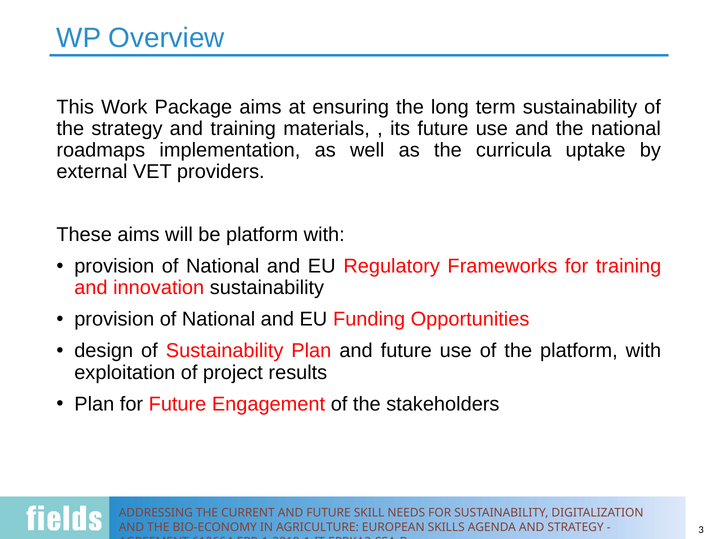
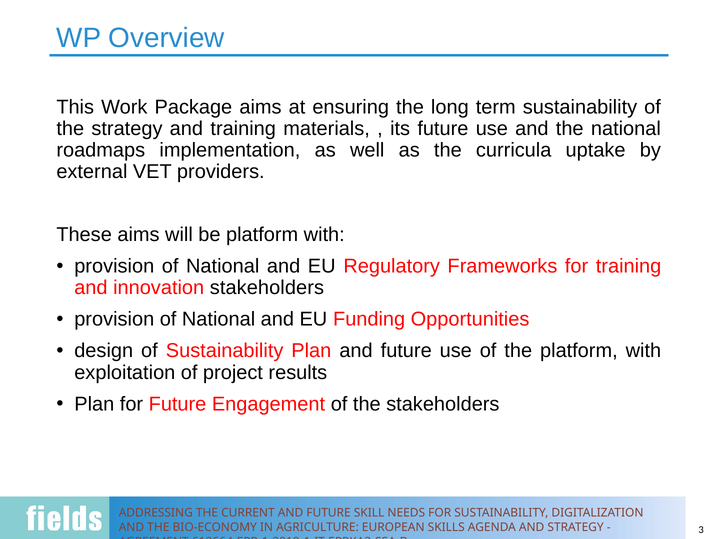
innovation sustainability: sustainability -> stakeholders (267, 288)
